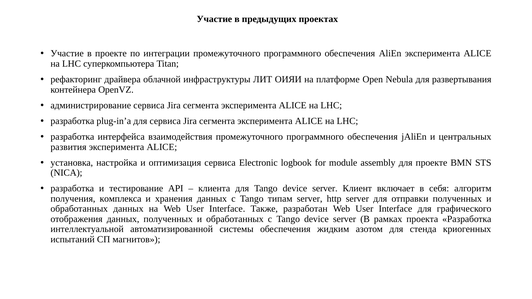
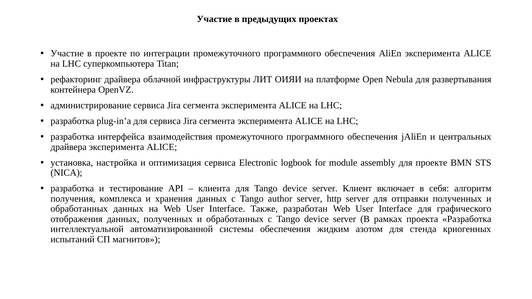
развития: развития -> драйвера (69, 147)
типам: типам -> author (280, 199)
